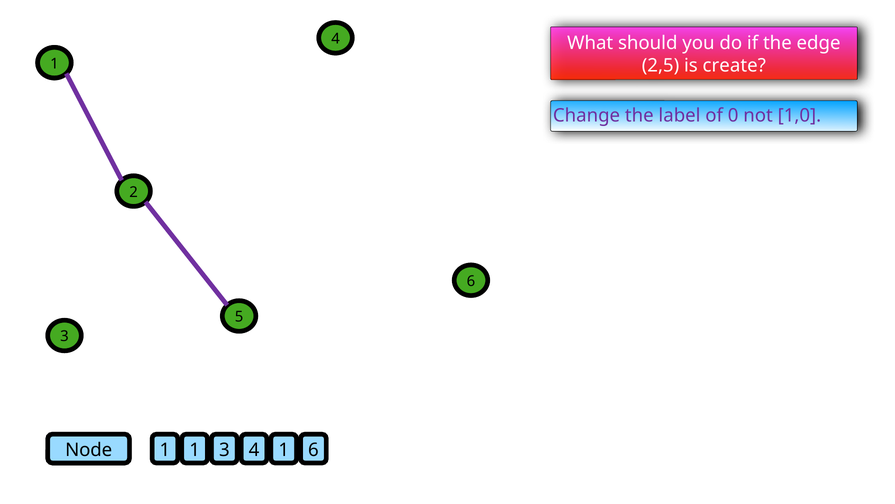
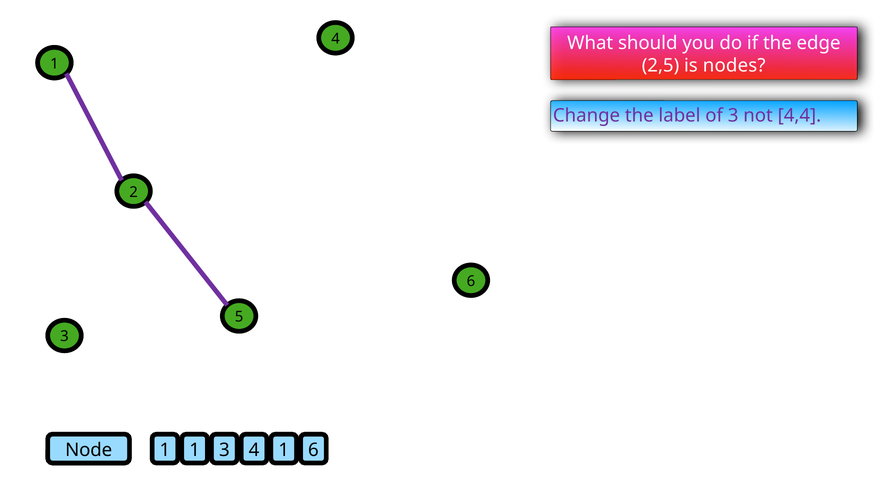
create: create -> nodes (734, 66)
of 0: 0 -> 3 (733, 115)
1,0: 1,0 -> 4,4 (799, 115)
